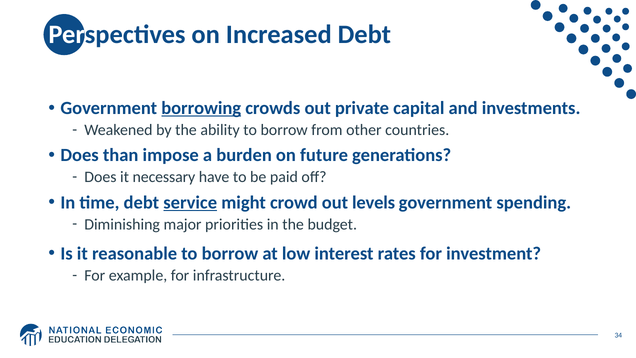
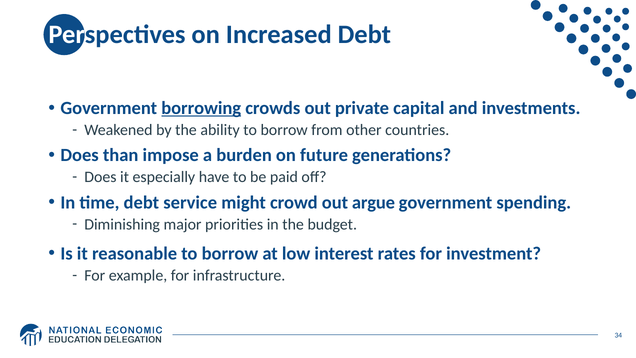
necessary: necessary -> especially (164, 177)
service underline: present -> none (190, 202)
levels: levels -> argue (374, 202)
